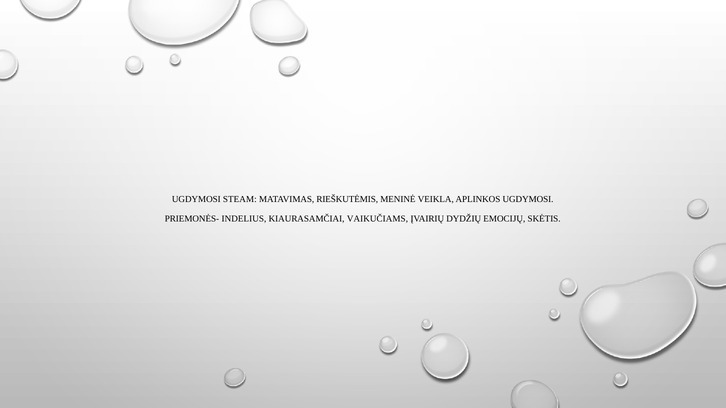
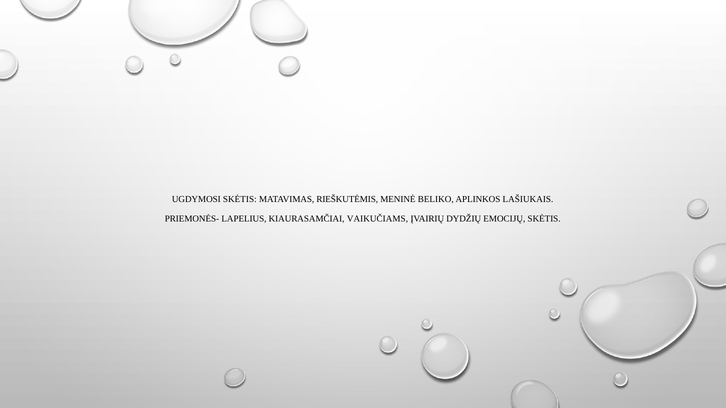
UGDYMOSI STEAM: STEAM -> SKĖTIS (240, 200)
VEIKLA: VEIKLA -> BELIKO (436, 200)
APLINKOS UGDYMOSI: UGDYMOSI -> LAŠIUKAIS (528, 200)
INDELIUS: INDELIUS -> LAPELIUS (244, 219)
